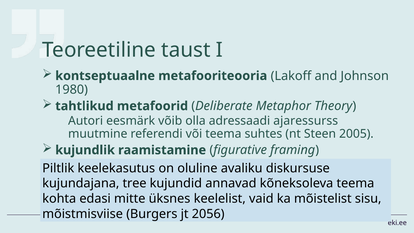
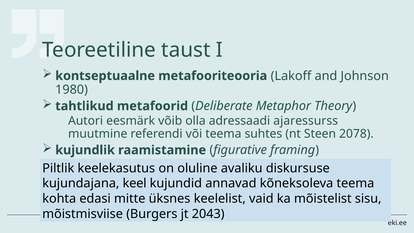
2005: 2005 -> 2078 (356, 134)
tree: tree -> keel (135, 183)
2056: 2056 -> 2043 (208, 214)
